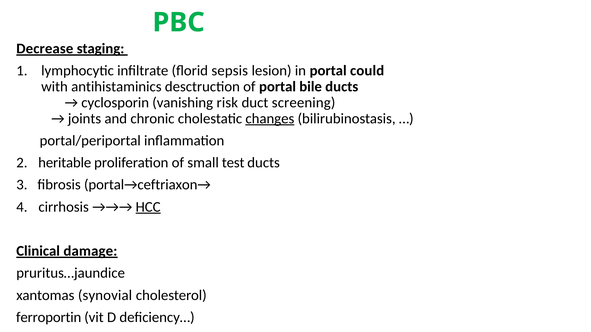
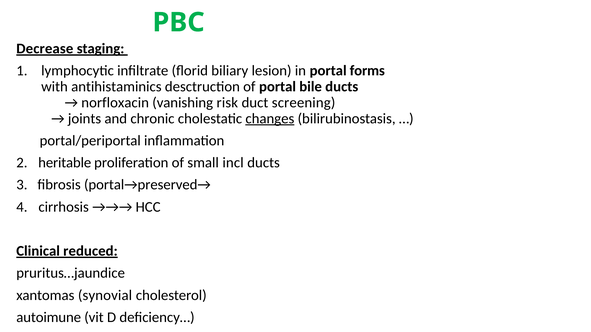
sepsis: sepsis -> biliary (230, 71)
could: could -> forms (367, 71)
cyclosporin: cyclosporin -> norfloxacin (115, 103)
test: test -> incl (233, 163)
portal→ceftriaxon→: portal→ceftriaxon→ -> portal→preserved→ (147, 185)
HCC underline: present -> none (148, 207)
damage: damage -> reduced (90, 251)
ferroportin: ferroportin -> autoimune (49, 318)
